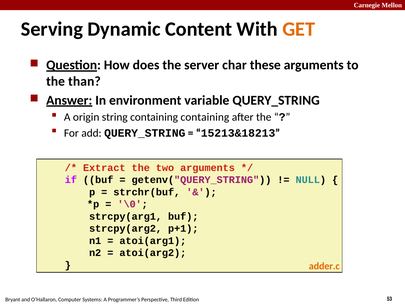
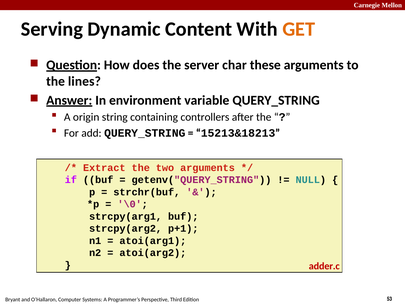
than: than -> lines (84, 81)
containing containing: containing -> controllers (205, 117)
adder.c colour: orange -> red (324, 266)
